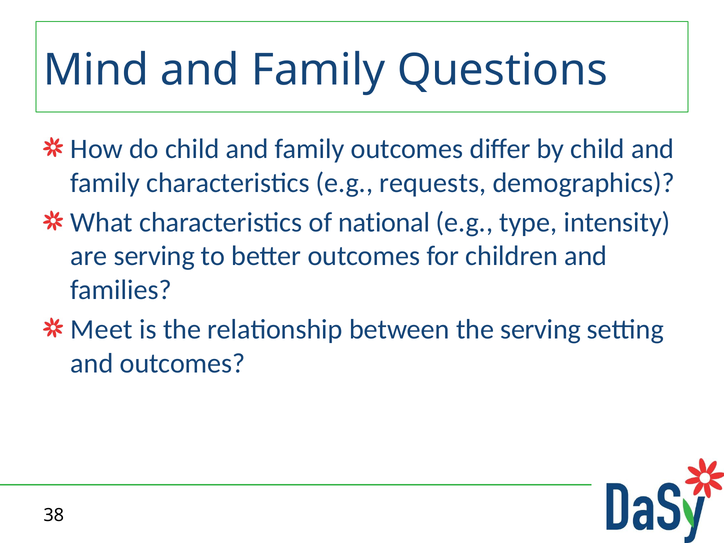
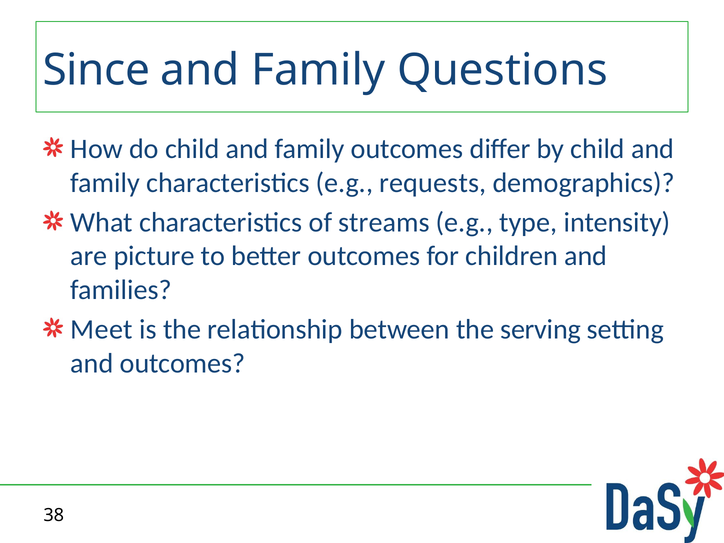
Mind: Mind -> Since (96, 70)
national: national -> streams (384, 222)
are serving: serving -> picture (154, 256)
